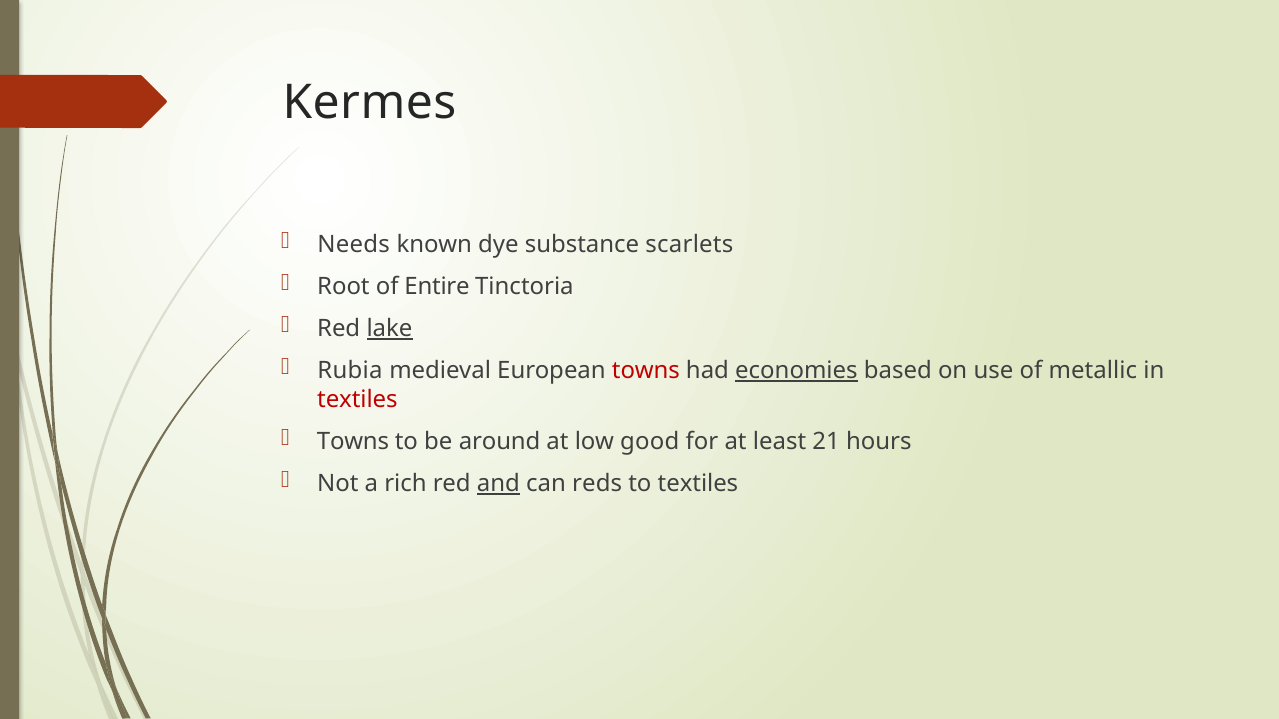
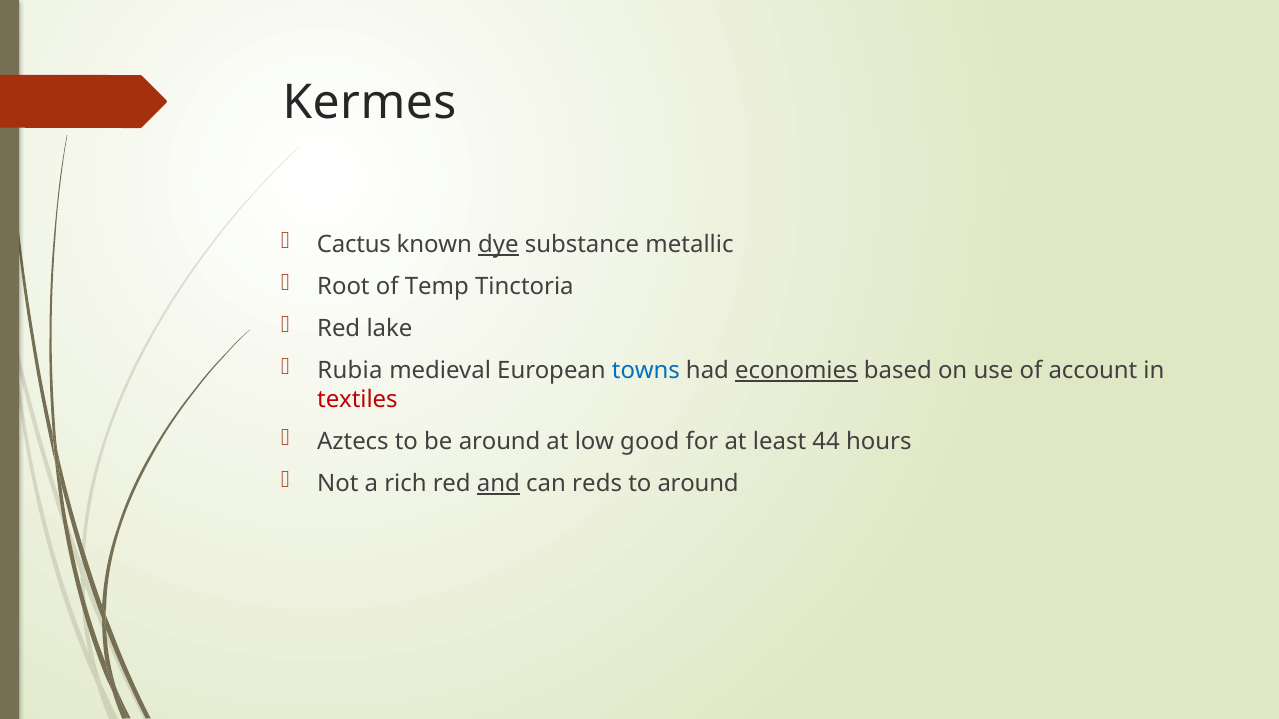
Needs: Needs -> Cactus (354, 245)
dye underline: none -> present (498, 245)
scarlets: scarlets -> metallic (690, 245)
Entire: Entire -> Temp (437, 287)
lake underline: present -> none (390, 329)
towns colour: red -> blue (646, 371)
metallic: metallic -> account (1093, 371)
Towns: Towns -> Aztecs (353, 442)
21: 21 -> 44 (826, 442)
to textiles: textiles -> around (698, 484)
